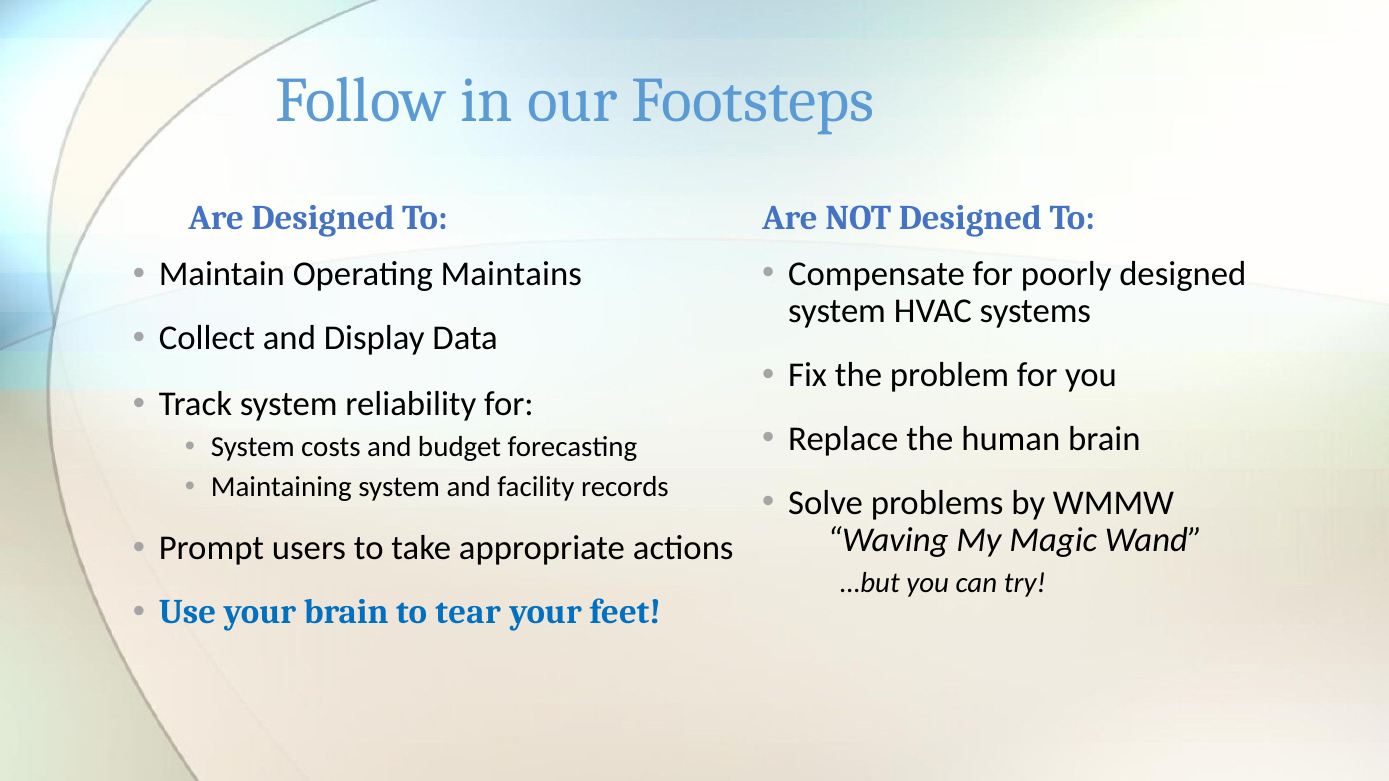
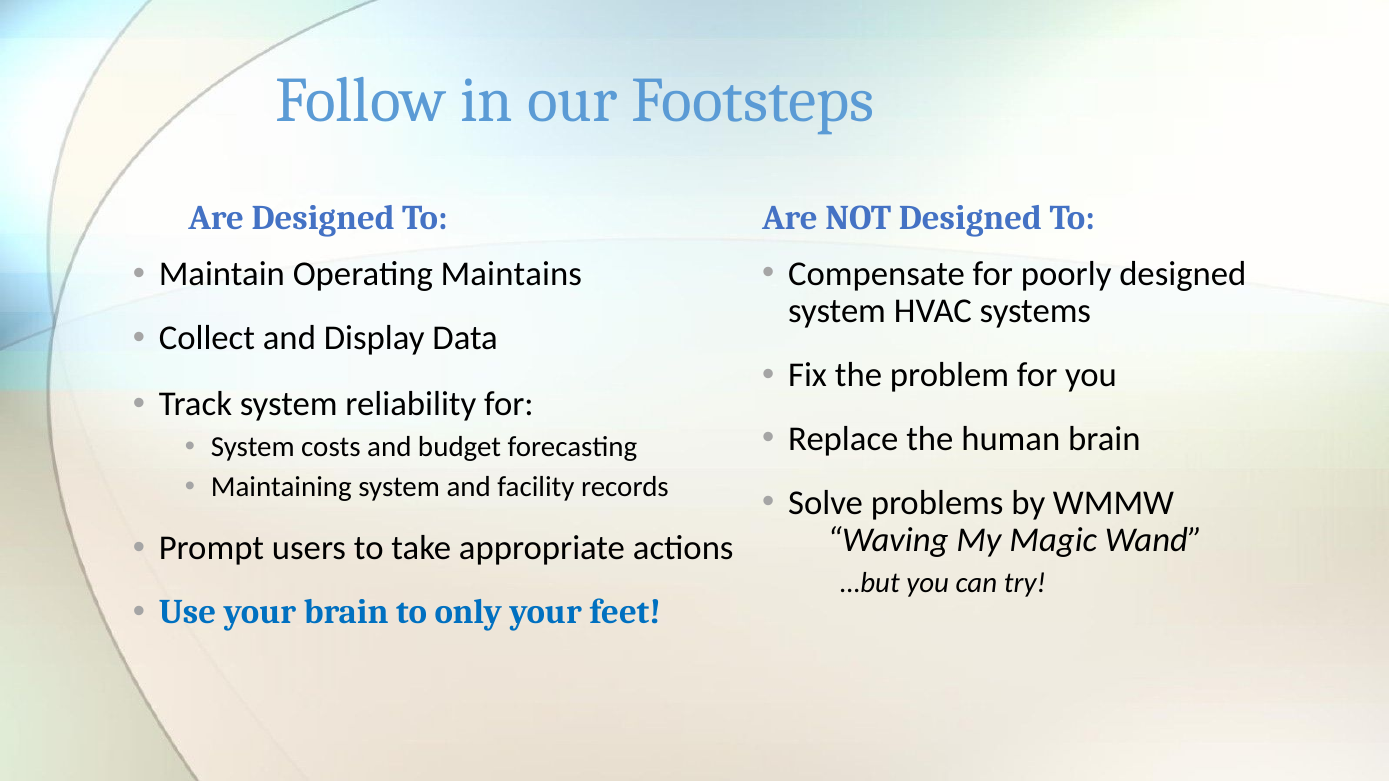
tear: tear -> only (468, 612)
